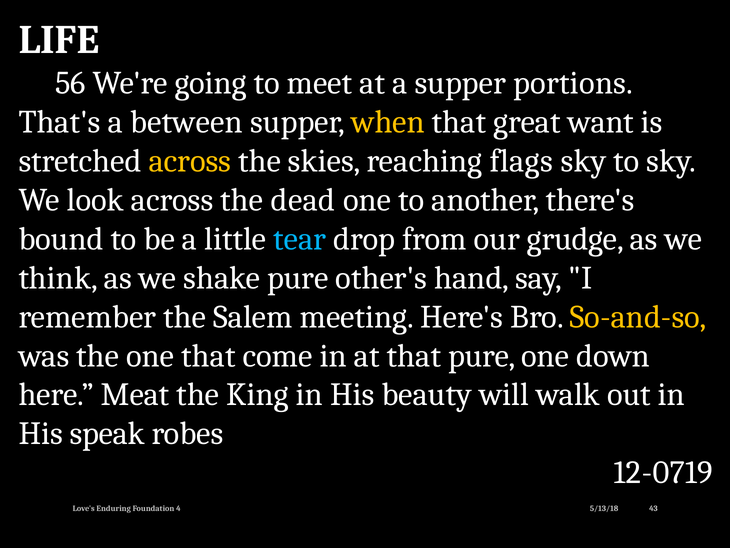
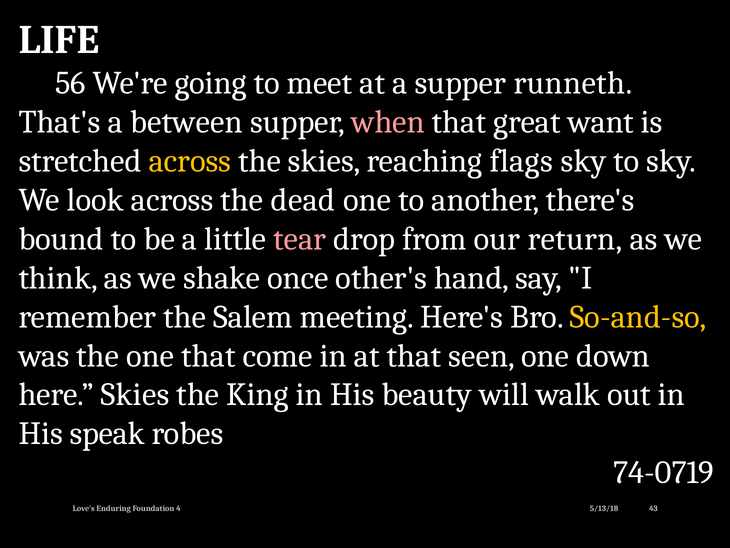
portions: portions -> runneth (573, 83)
when colour: yellow -> pink (388, 122)
tear colour: light blue -> pink (300, 239)
grudge: grudge -> return (575, 239)
shake pure: pure -> once (298, 278)
that pure: pure -> seen (482, 355)
here Meat: Meat -> Skies (135, 394)
12-0719: 12-0719 -> 74-0719 (664, 472)
